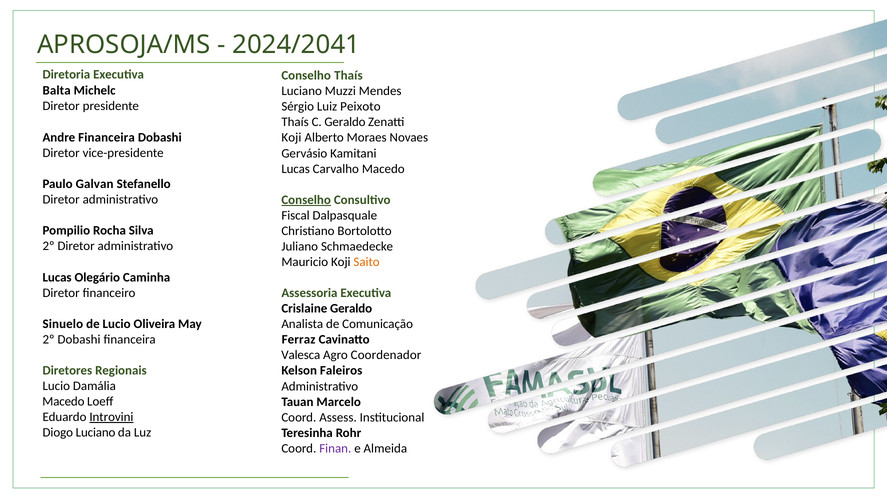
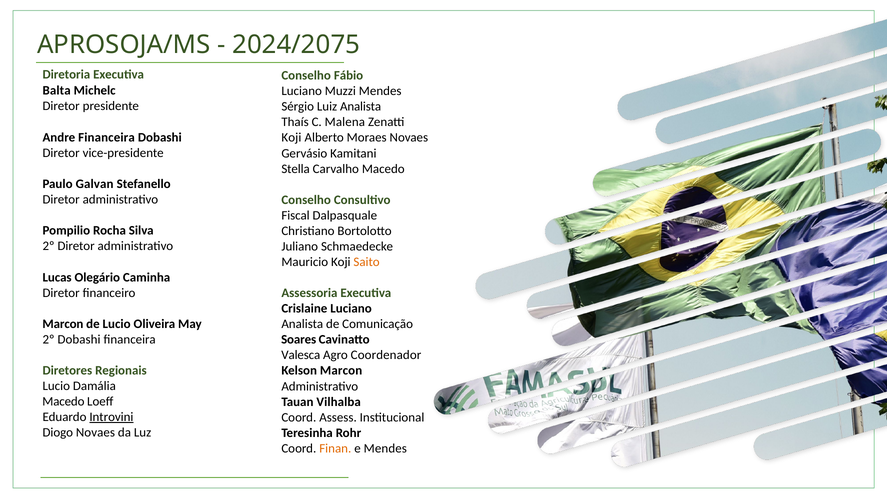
2024/2041: 2024/2041 -> 2024/2075 (296, 45)
Conselho Thaís: Thaís -> Fábio (349, 76)
Luiz Peixoto: Peixoto -> Analista (361, 107)
C Geraldo: Geraldo -> Malena (345, 122)
Lucas: Lucas -> Stella (296, 169)
Conselho underline: present -> none (306, 200)
Crislaine Geraldo: Geraldo -> Luciano (351, 309)
Sinuelo: Sinuelo -> Marcon (63, 324)
Ferraz: Ferraz -> Soares (299, 340)
Kelson Faleiros: Faleiros -> Marcon (341, 371)
Marcelo: Marcelo -> Vilhalba (339, 402)
Diogo Luciano: Luciano -> Novaes (95, 433)
Finan colour: purple -> orange (335, 448)
e Almeida: Almeida -> Mendes (385, 448)
